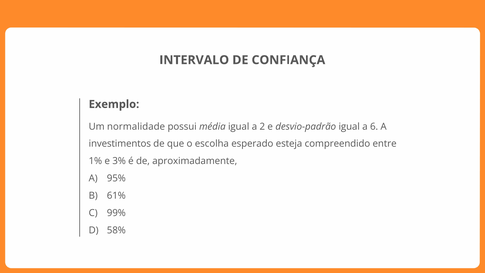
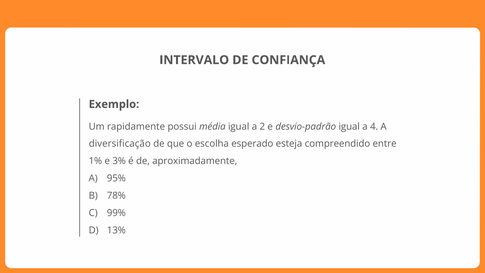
normalidade: normalidade -> rapidamente (136, 126)
6: 6 -> 4 (374, 126)
investimentos: investimentos -> diversificação (120, 144)
61%: 61% -> 78% (116, 196)
58%: 58% -> 13% (116, 230)
